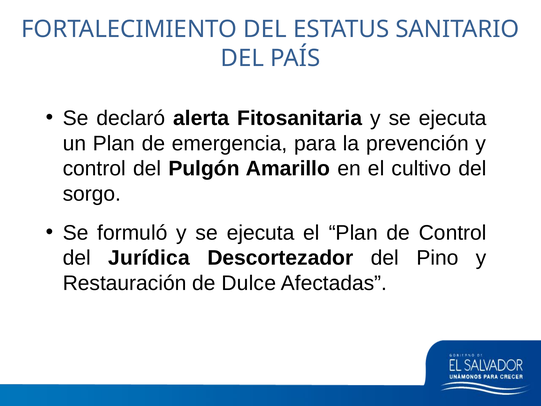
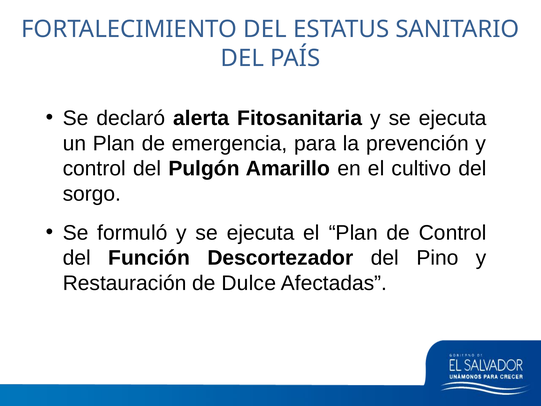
Jurídica: Jurídica -> Función (149, 258)
